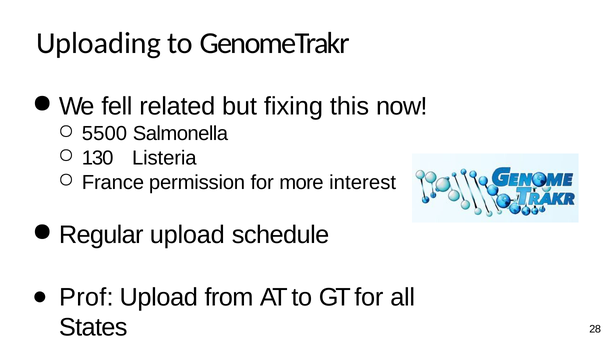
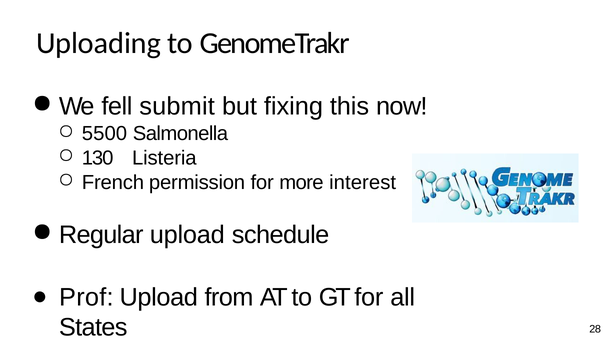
related: related -> submit (177, 107)
France: France -> French (113, 183)
